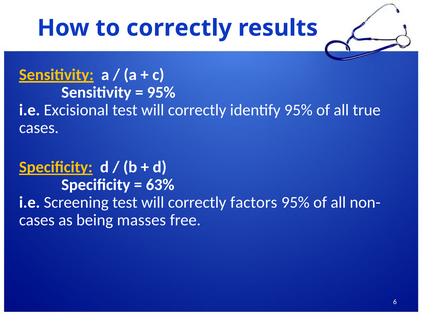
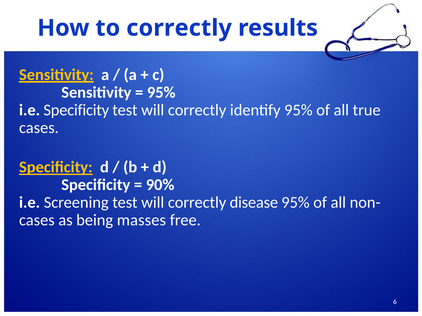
i.e Excisional: Excisional -> Specificity (76, 110)
63%: 63% -> 90% (160, 185)
factors: factors -> disease (254, 203)
